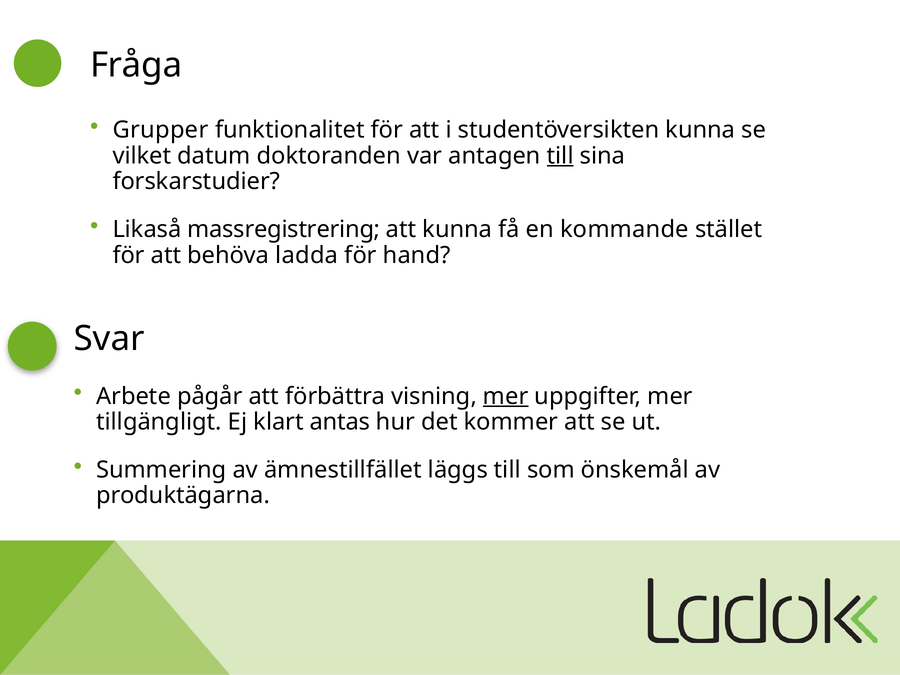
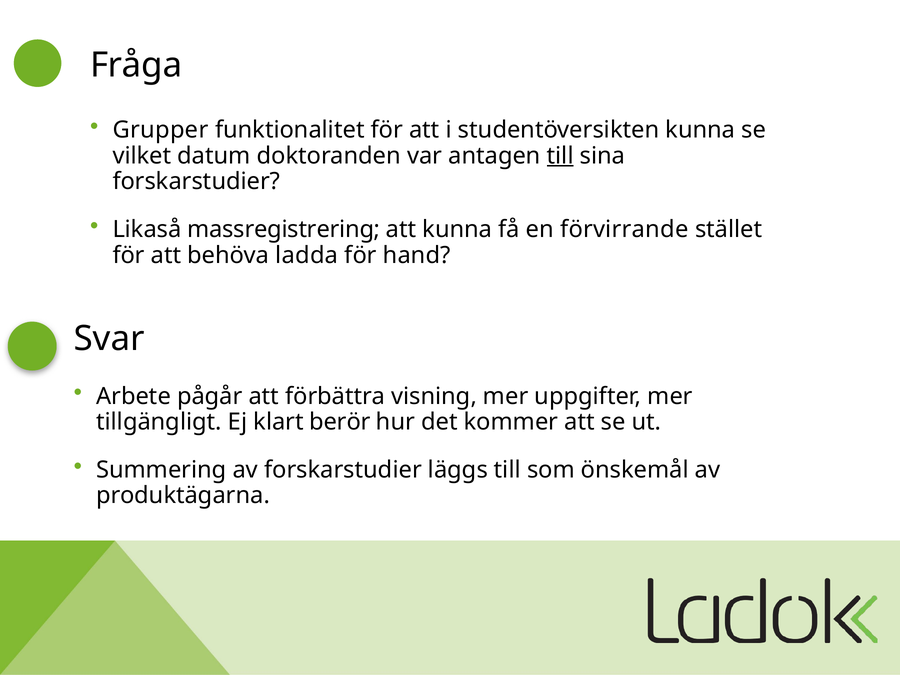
kommande: kommande -> förvirrande (624, 230)
mer underline: present -> none (506, 396)
antas: antas -> berör (340, 422)
av ämnestillfället: ämnestillfället -> forskarstudier (343, 470)
